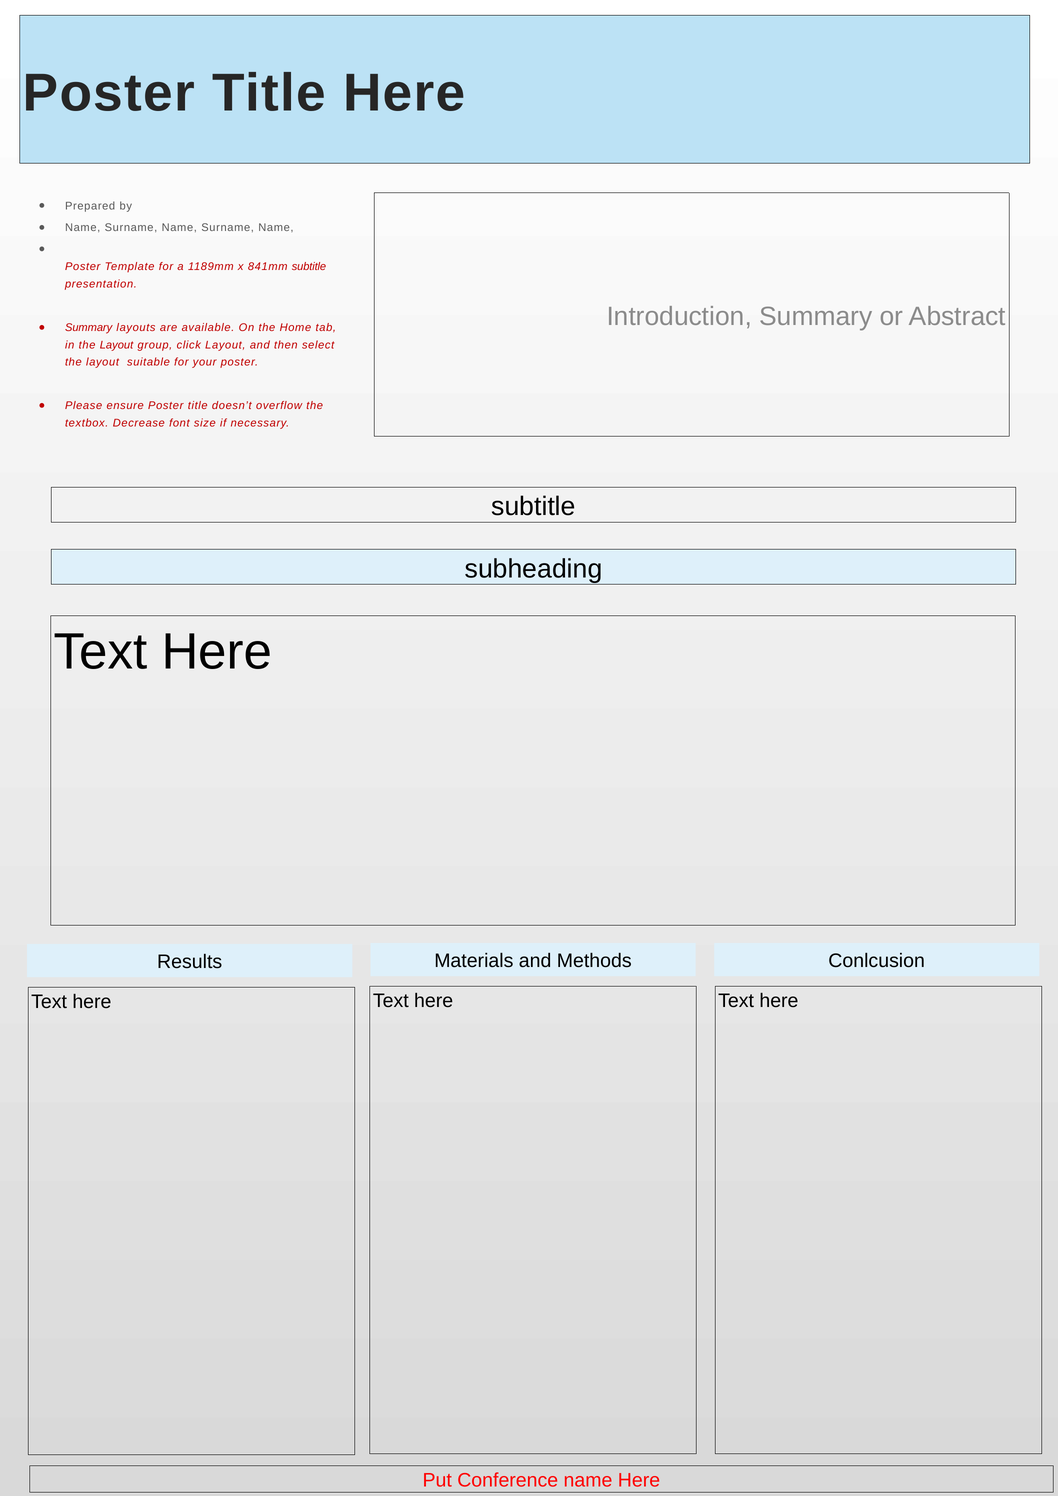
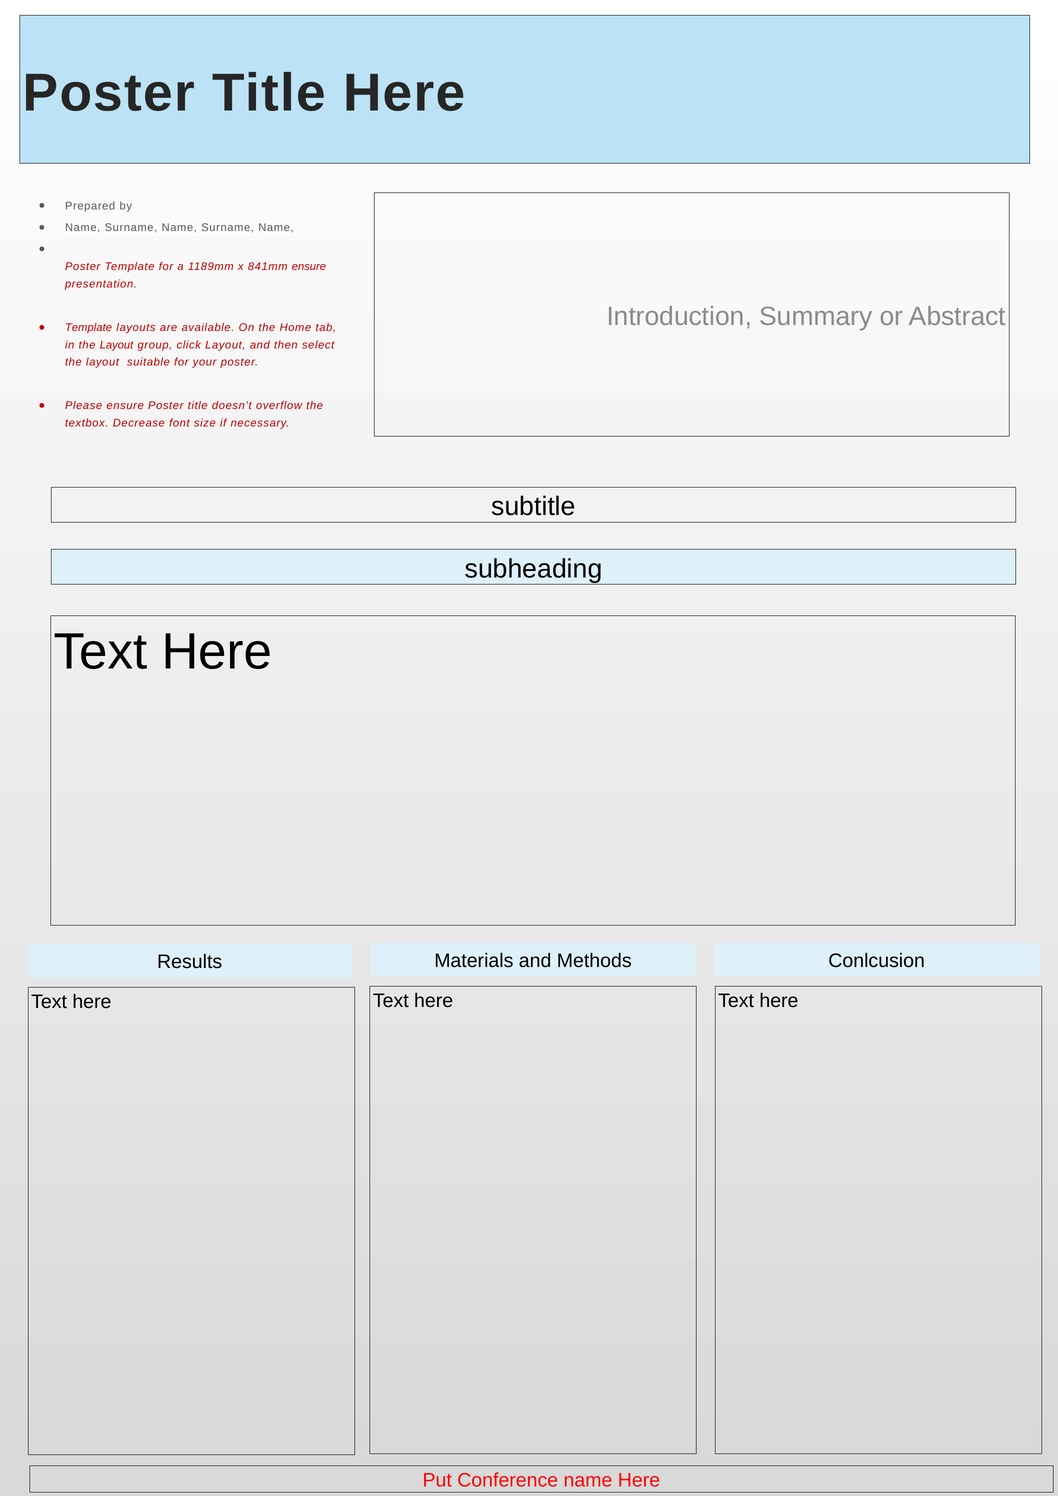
841mm subtitle: subtitle -> ensure (309, 267)
Summary: Summary -> Template (89, 328)
